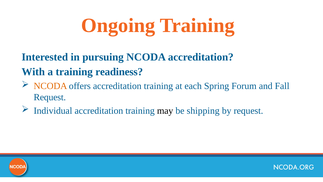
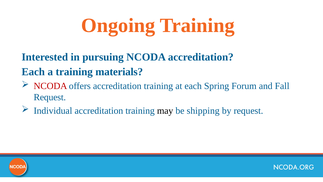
With: With -> Each (33, 72)
readiness: readiness -> materials (119, 72)
NCODA colour: orange -> red (50, 86)
